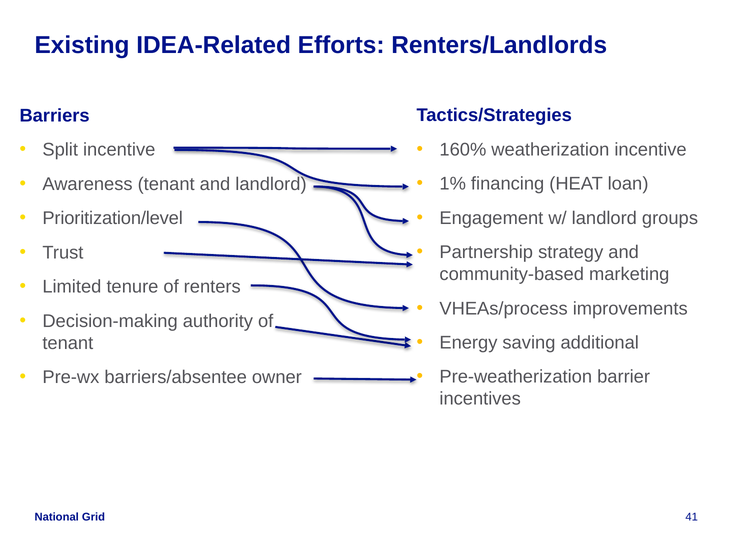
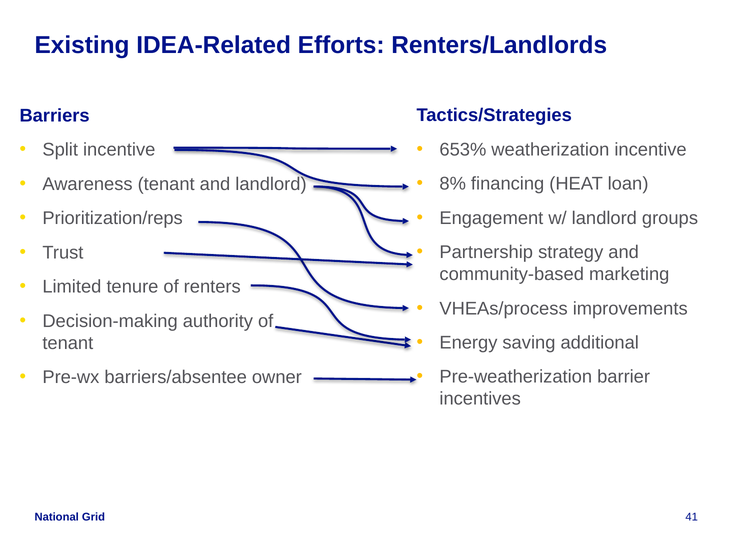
160%: 160% -> 653% (463, 150)
1%: 1% -> 8% (453, 184)
Prioritization/level: Prioritization/level -> Prioritization/reps (113, 218)
